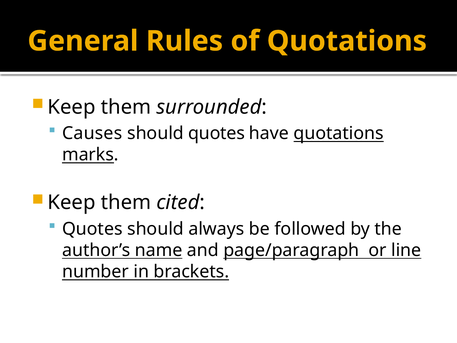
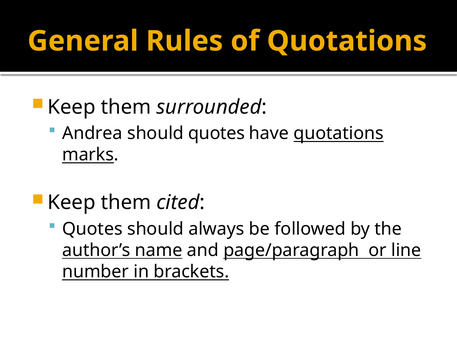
Causes: Causes -> Andrea (92, 133)
